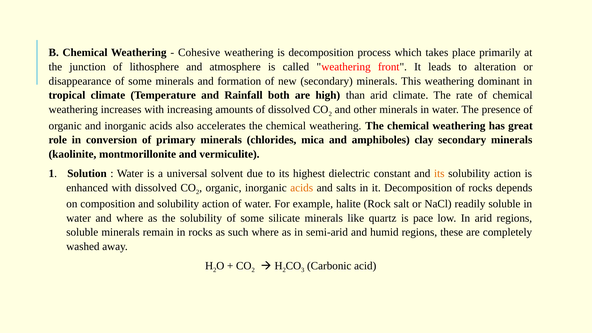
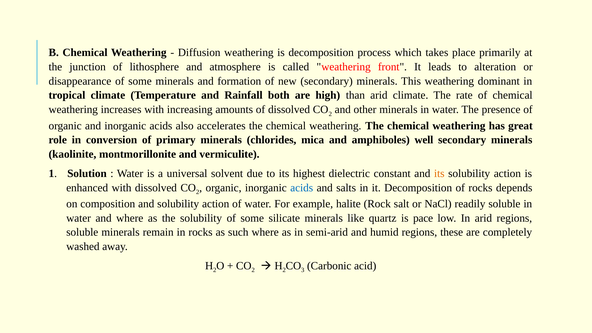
Cohesive: Cohesive -> Diffusion (199, 53)
clay: clay -> well (424, 140)
acids colour: orange -> blue (302, 188)
